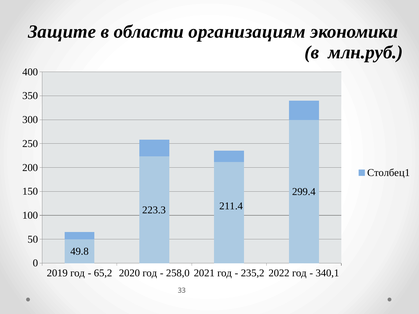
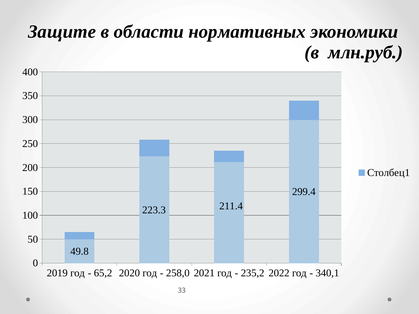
организациям: организациям -> нормативных (247, 32)
